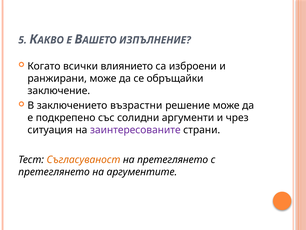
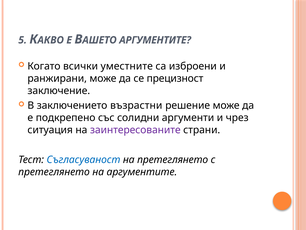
ИЗПЪЛНЕНИЕ: ИЗПЪЛНЕНИЕ -> АРГУМЕНТИТЕ (155, 40)
влиянието: влиянието -> уместните (127, 66)
обръщайки: обръщайки -> прецизност (175, 78)
Съгласуваност colour: orange -> blue (83, 159)
